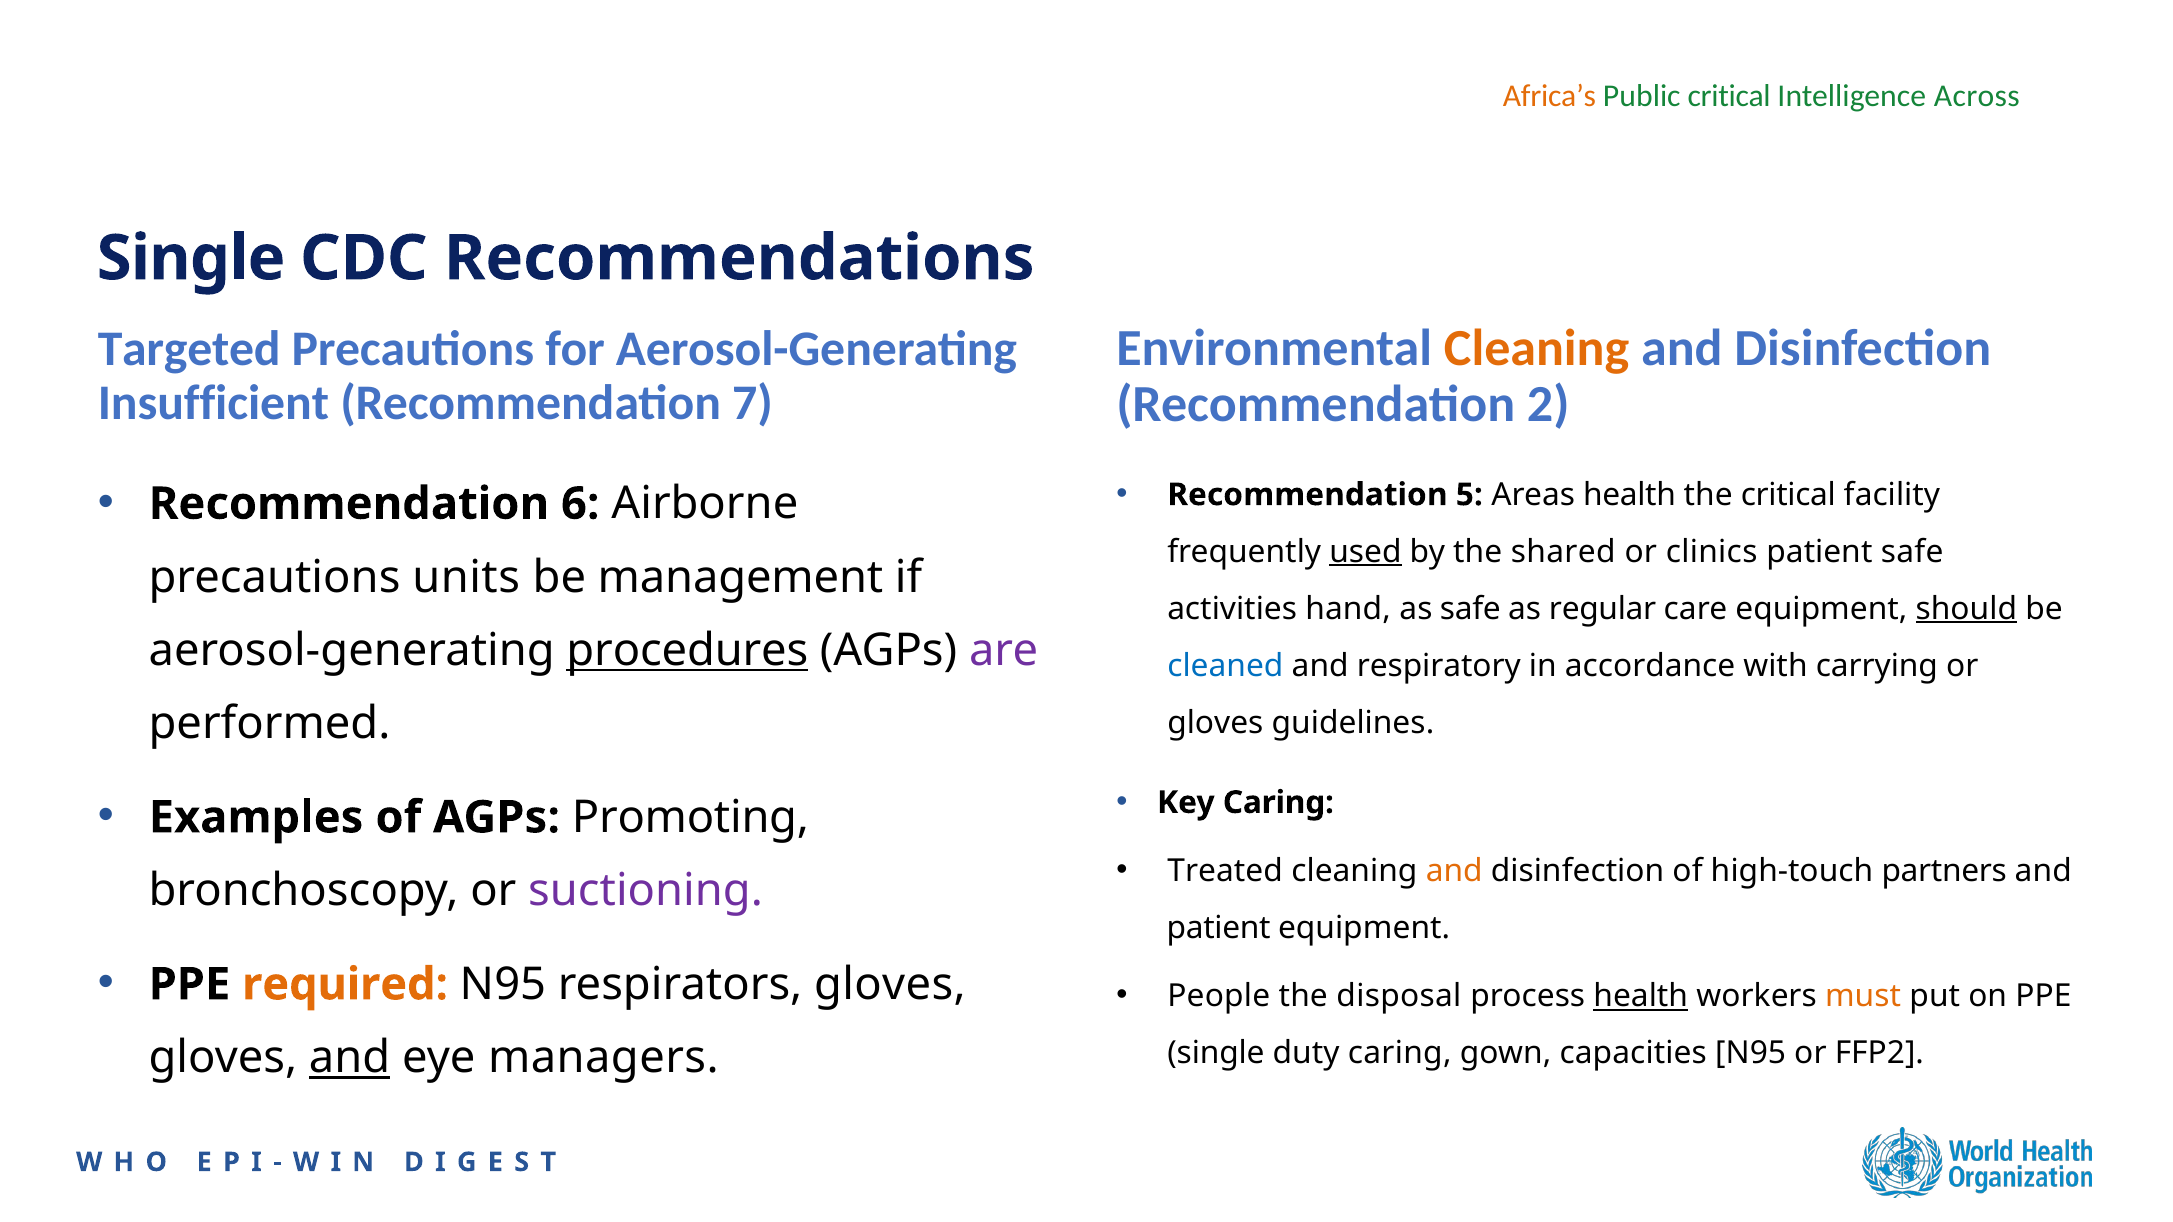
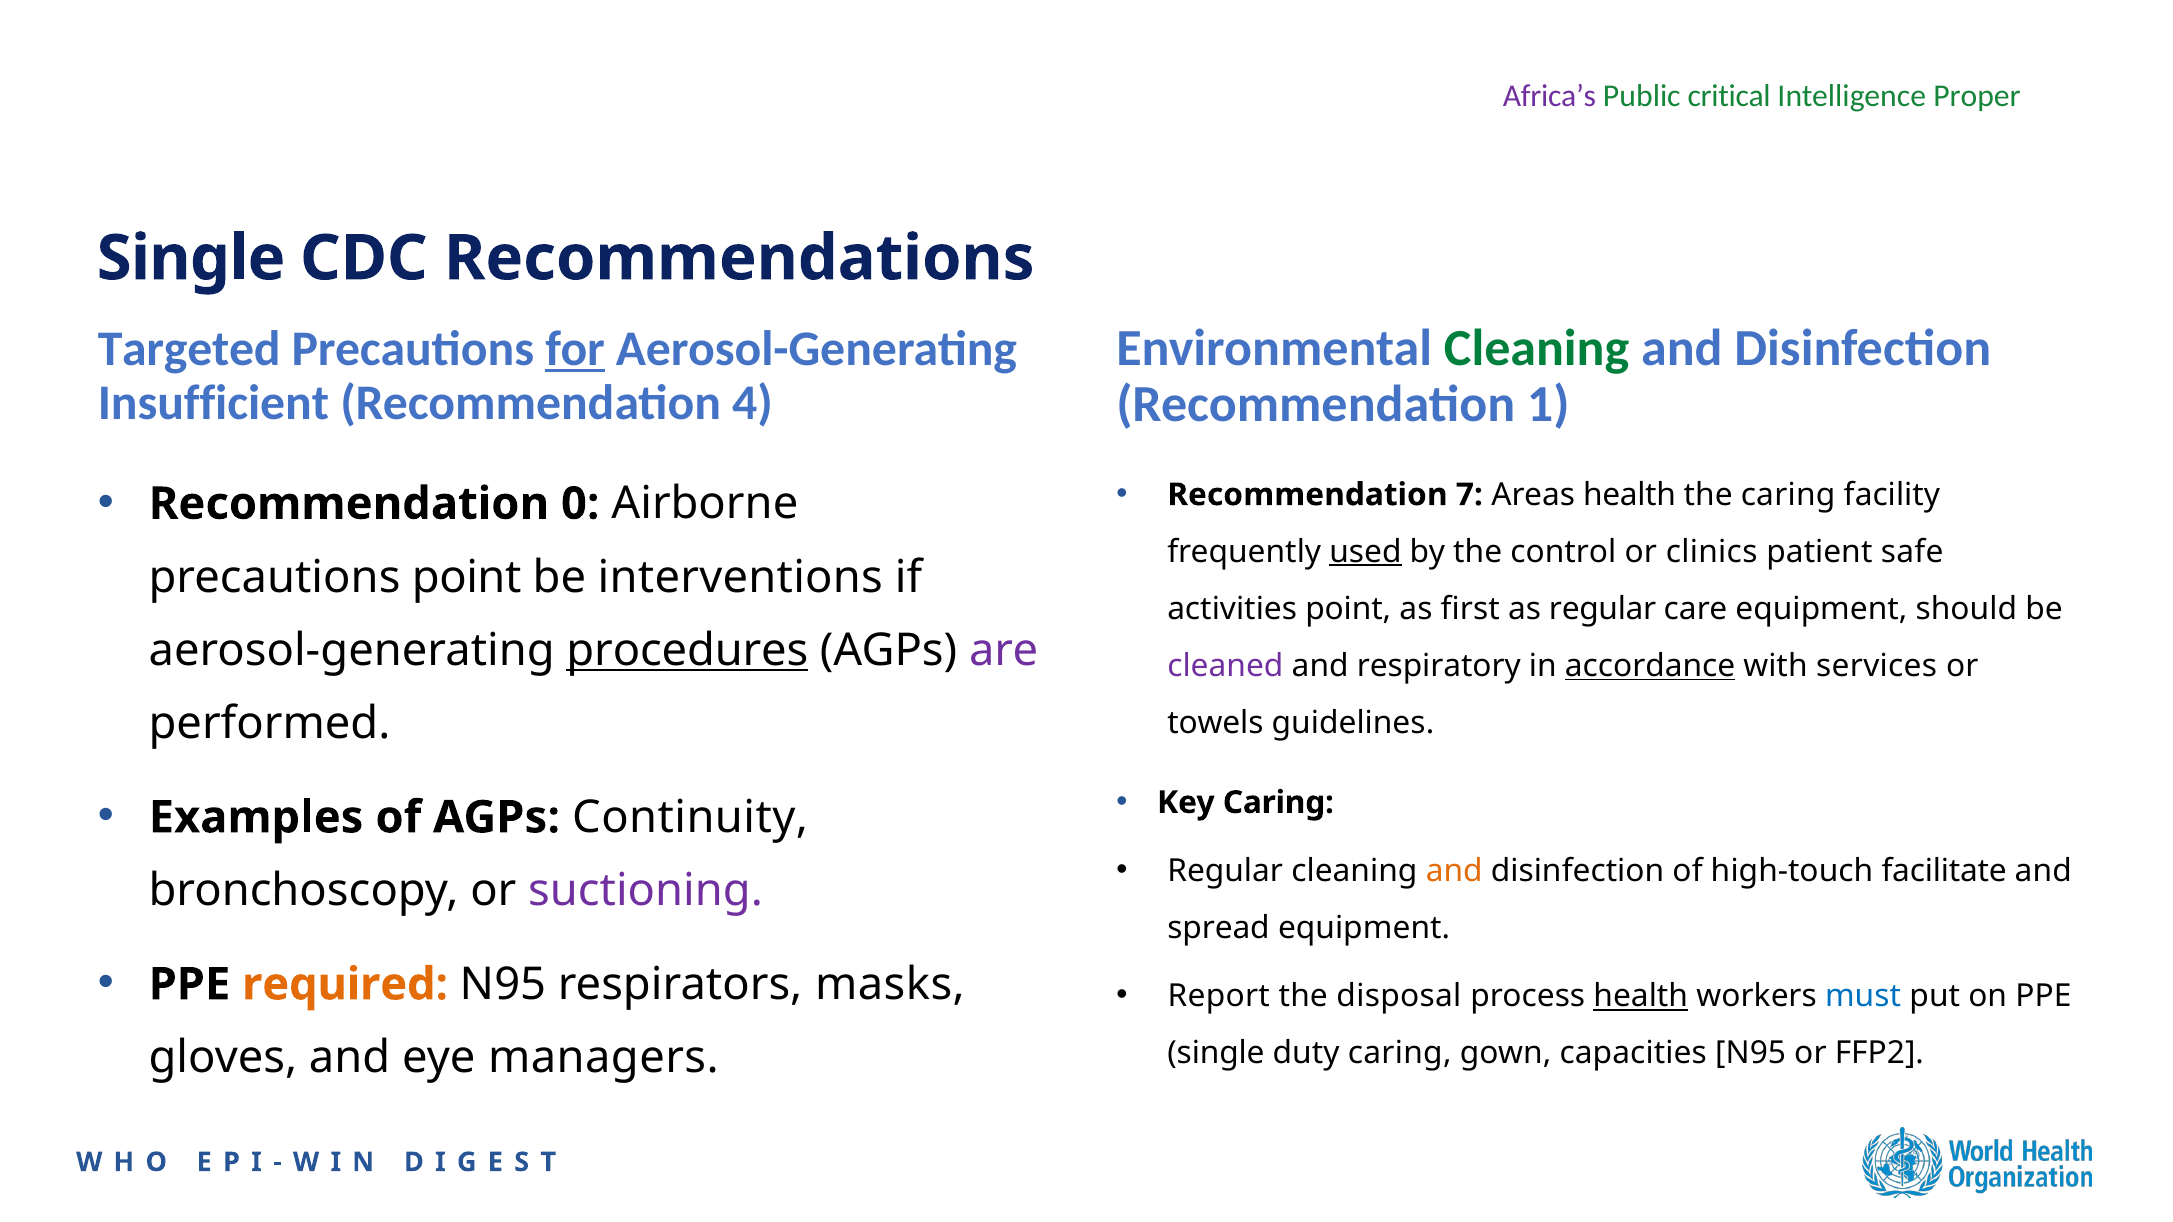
Africa’s colour: orange -> purple (1549, 96)
Across: Across -> Proper (1977, 96)
Cleaning colour: orange -> green (1537, 348)
for underline: none -> present (575, 349)
7: 7 -> 4 (752, 403)
2: 2 -> 1 (1548, 405)
5: 5 -> 7 (1469, 495)
the critical: critical -> caring (1788, 495)
6: 6 -> 0 (580, 504)
shared: shared -> control (1563, 552)
precautions units: units -> point (467, 577)
management: management -> interventions (740, 577)
activities hand: hand -> point (1348, 609)
as safe: safe -> first (1470, 609)
should underline: present -> none (1966, 609)
cleaned colour: blue -> purple (1225, 666)
accordance underline: none -> present (1650, 666)
carrying: carrying -> services (1877, 666)
gloves: gloves -> towels (1215, 723)
Promoting: Promoting -> Continuity (690, 818)
Treated: Treated -> Regular (1225, 871)
partners: partners -> facilitate (1944, 871)
patient: patient -> spread (1219, 928)
respirators gloves: gloves -> masks (890, 985)
People: People -> Report (1219, 996)
must colour: orange -> blue (1863, 996)
and underline: present -> none (350, 1058)
